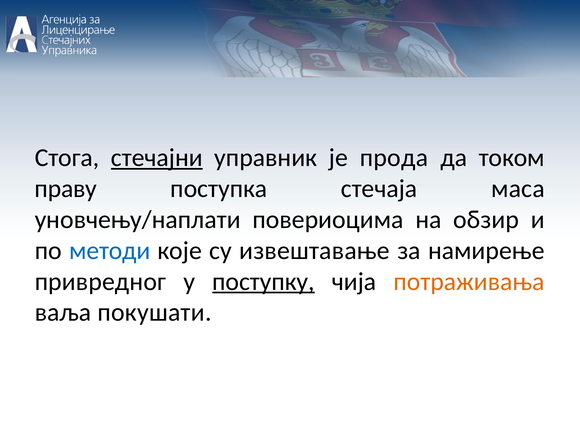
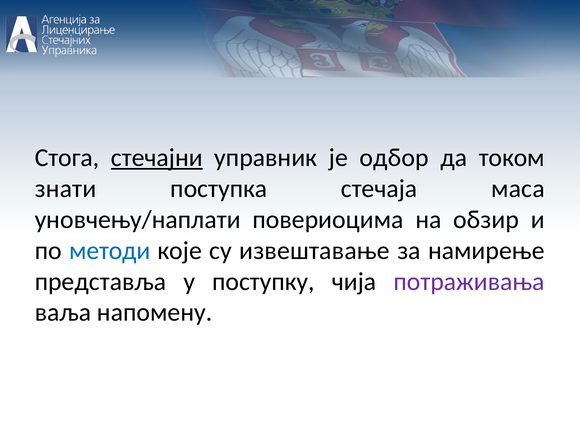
прода: прода -> одбор (394, 158)
праву: праву -> знати (65, 189)
привредног: привредног -> представља (100, 281)
поступку underline: present -> none (263, 281)
потраживања colour: orange -> purple (469, 281)
покушати: покушати -> напомену (155, 312)
